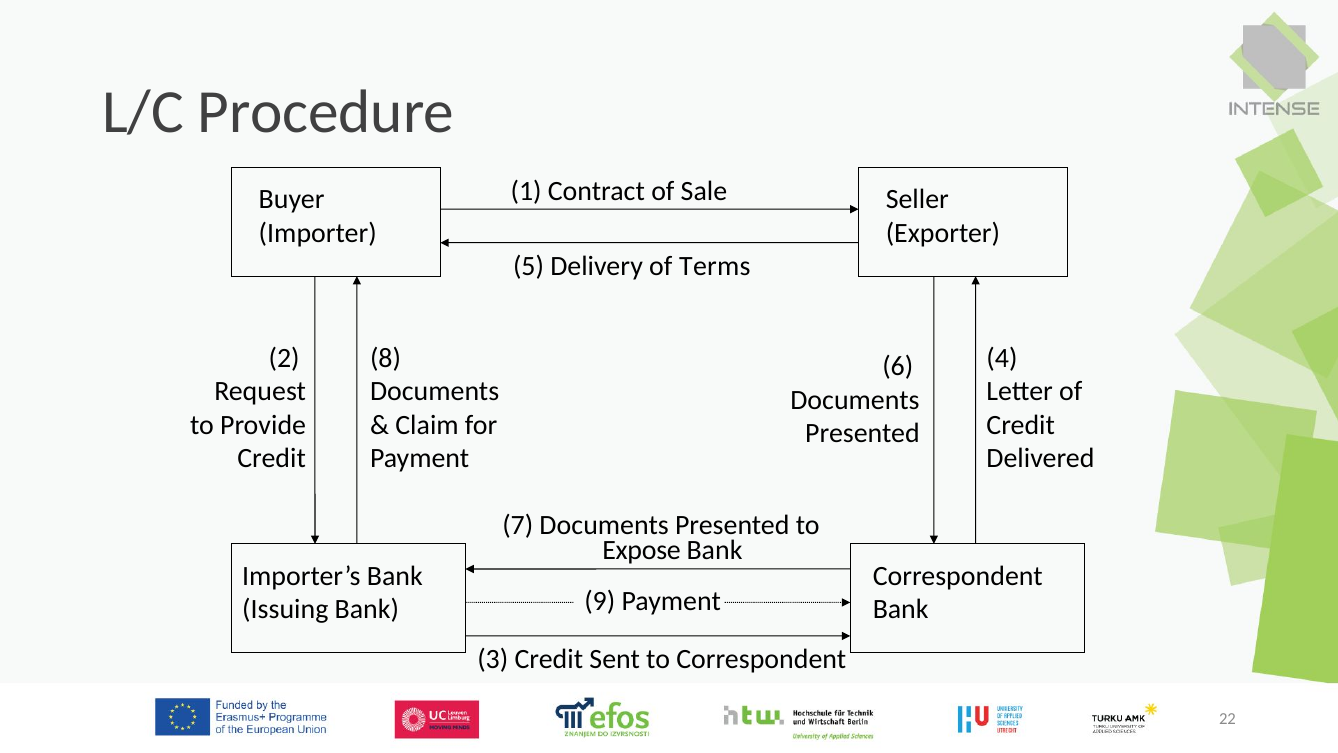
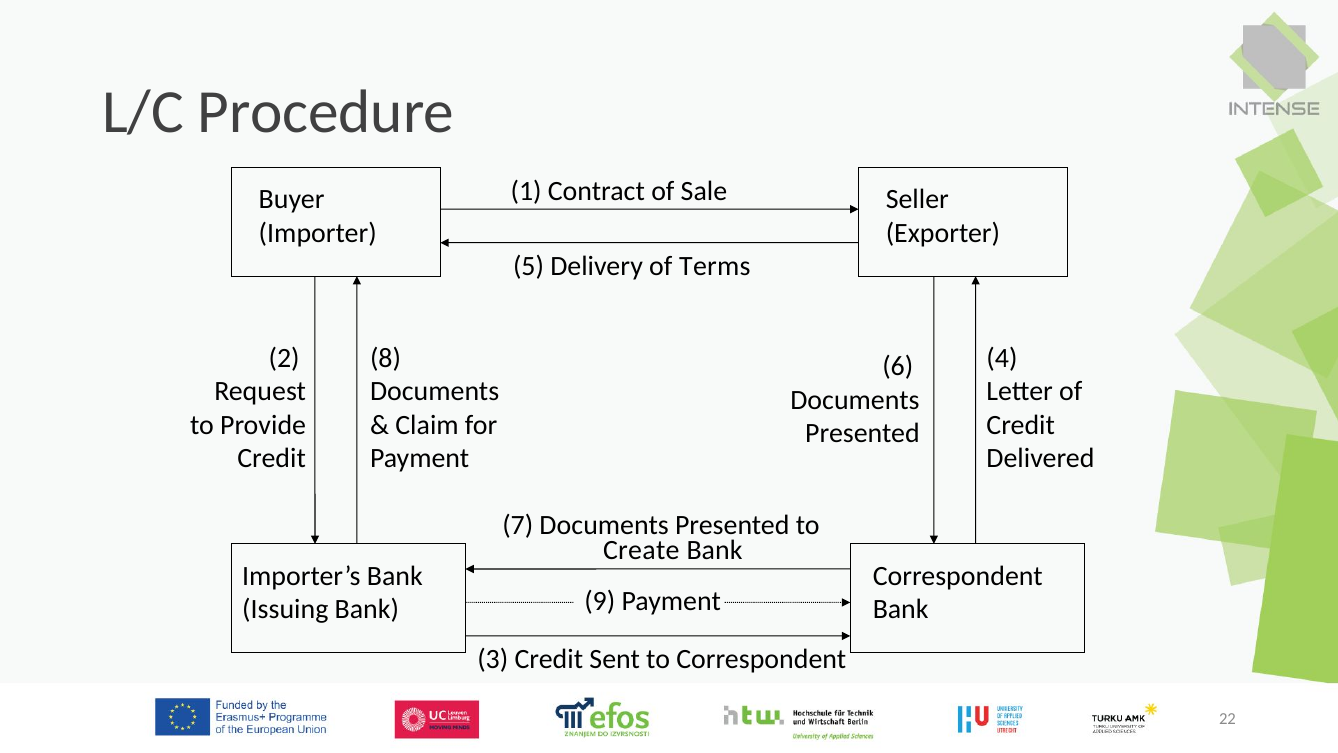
Expose: Expose -> Create (641, 550)
